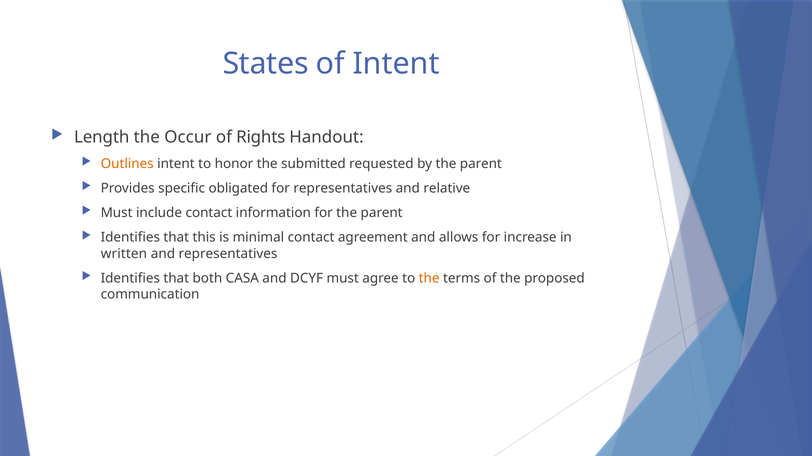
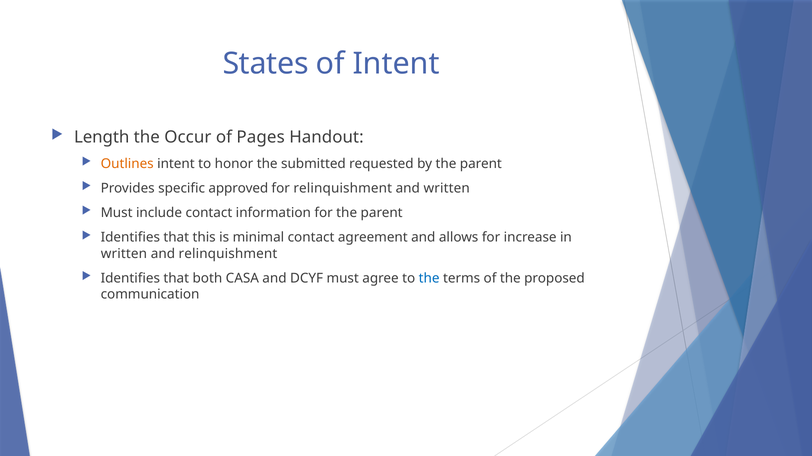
Rights: Rights -> Pages (261, 137)
obligated: obligated -> approved (238, 189)
for representatives: representatives -> relinquishment (343, 189)
and relative: relative -> written (447, 189)
and representatives: representatives -> relinquishment (228, 254)
the colour: orange -> blue (429, 279)
